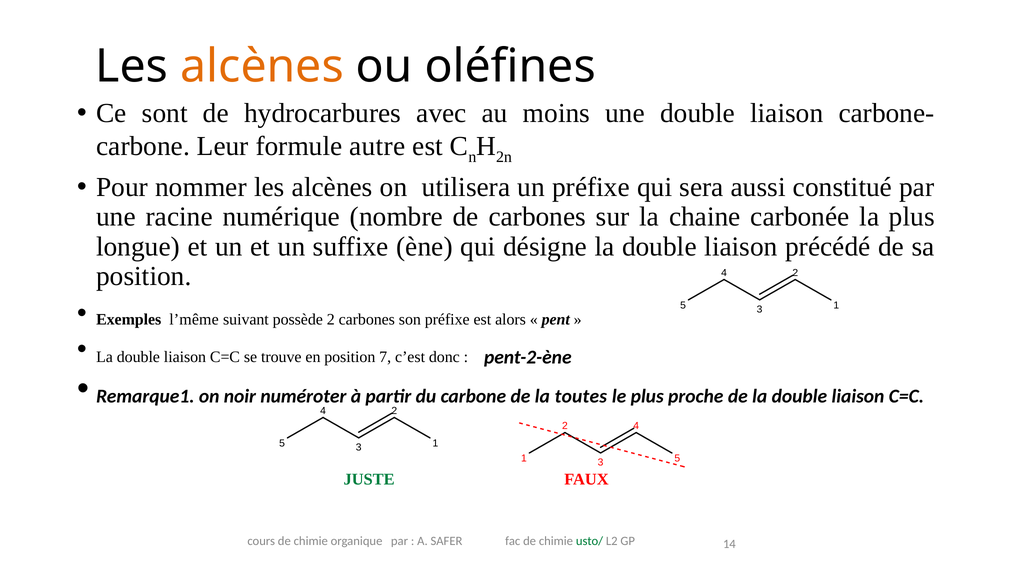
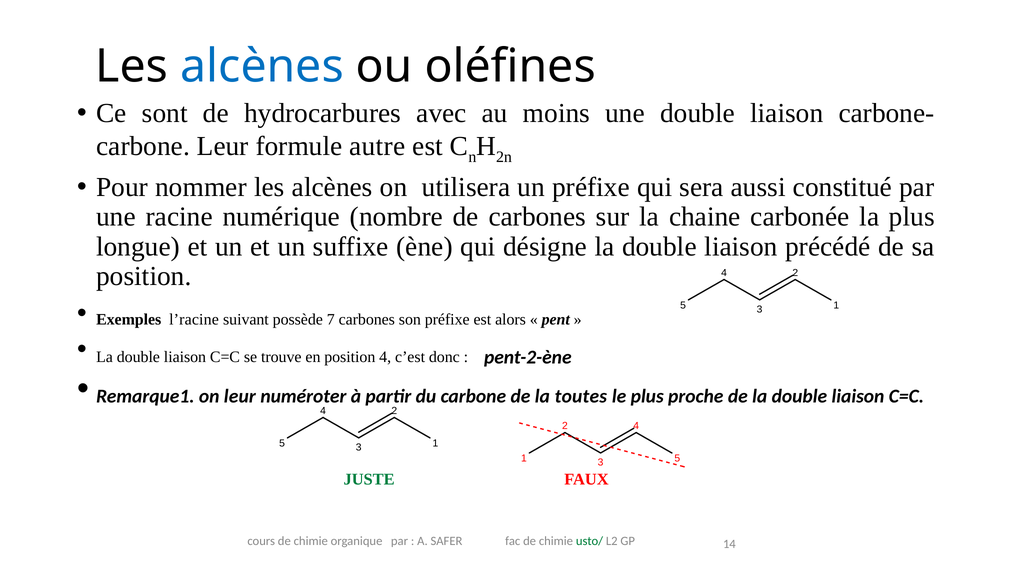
alcènes colour: orange -> blue (262, 66)
l’même: l’même -> l’racine (194, 319)
possède 2: 2 -> 7 (331, 319)
position 7: 7 -> 4 (385, 357)
on noir: noir -> leur (240, 396)
